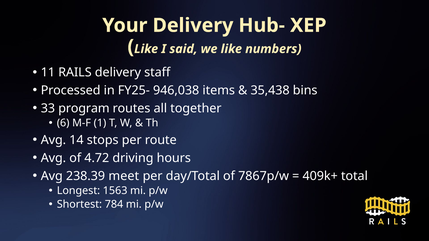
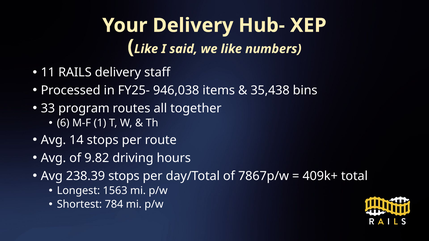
4.72: 4.72 -> 9.82 (97, 158)
238.39 meet: meet -> stops (124, 176)
